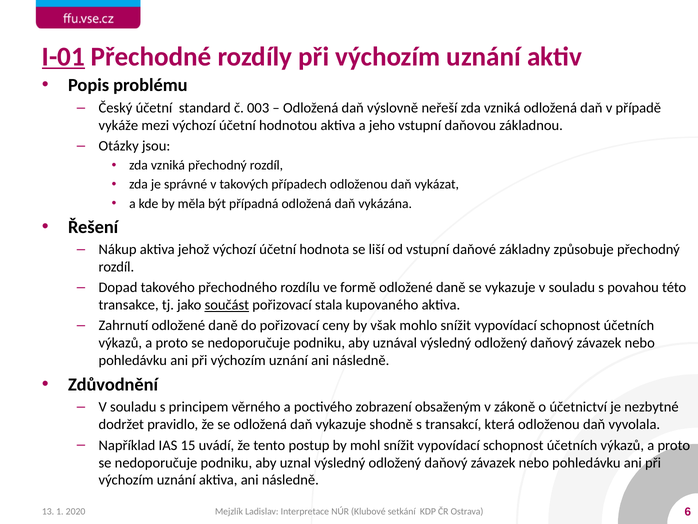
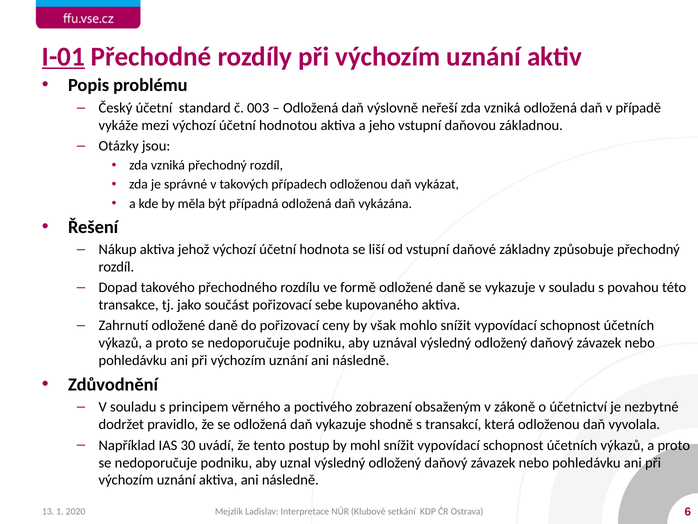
součást underline: present -> none (227, 305)
stala: stala -> sebe (329, 305)
15: 15 -> 30 (188, 445)
